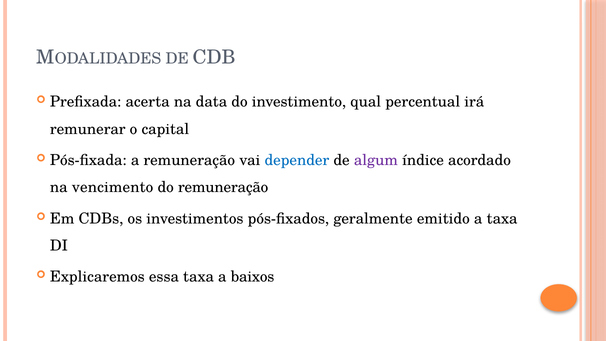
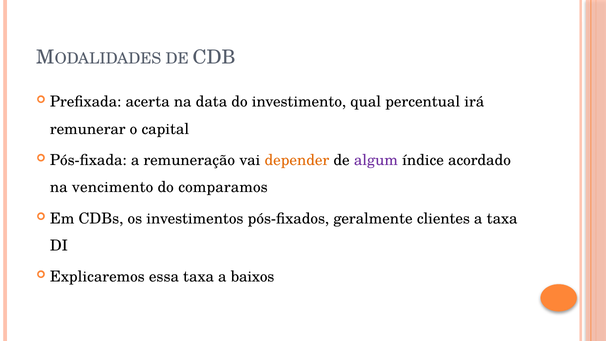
depender colour: blue -> orange (297, 160)
do remuneração: remuneração -> comparamos (223, 187)
emitido: emitido -> clientes (443, 218)
